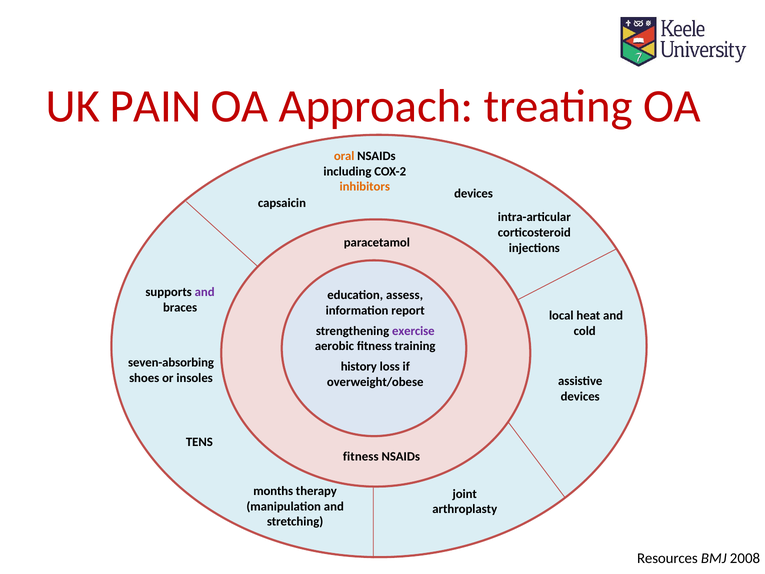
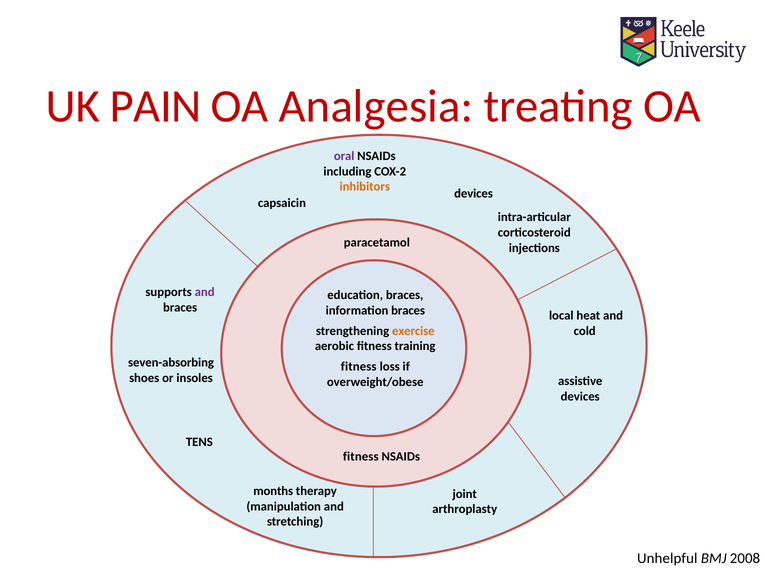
Approach: Approach -> Analgesia (376, 106)
oral colour: orange -> purple (344, 156)
education assess: assess -> braces (405, 295)
information report: report -> braces (408, 310)
exercise colour: purple -> orange (413, 331)
history: history -> fitness (359, 366)
Resources: Resources -> Unhelpful (667, 558)
